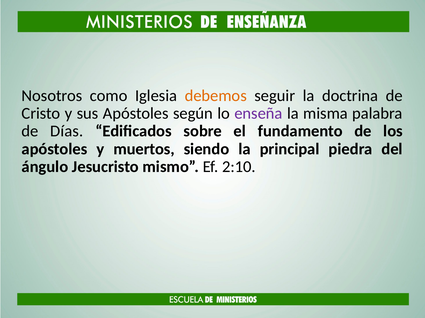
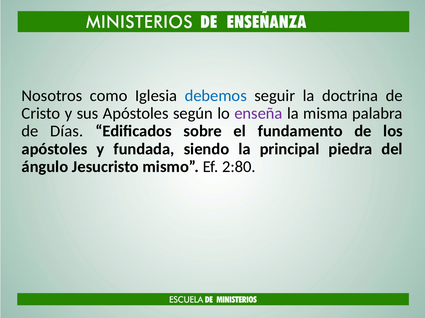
debemos colour: orange -> blue (216, 96)
muertos: muertos -> fundada (144, 149)
2:10: 2:10 -> 2:80 (239, 167)
